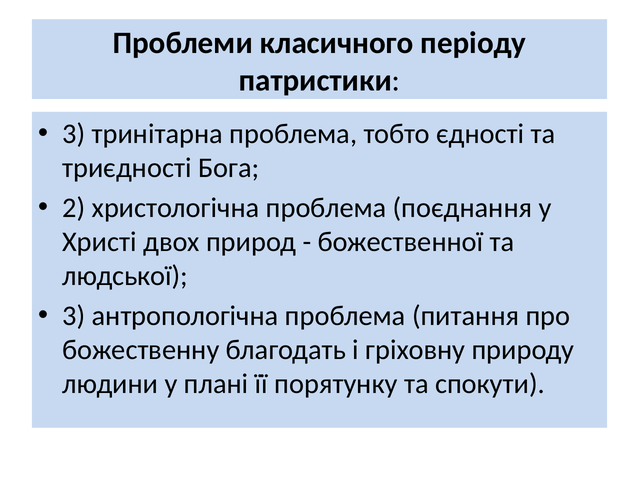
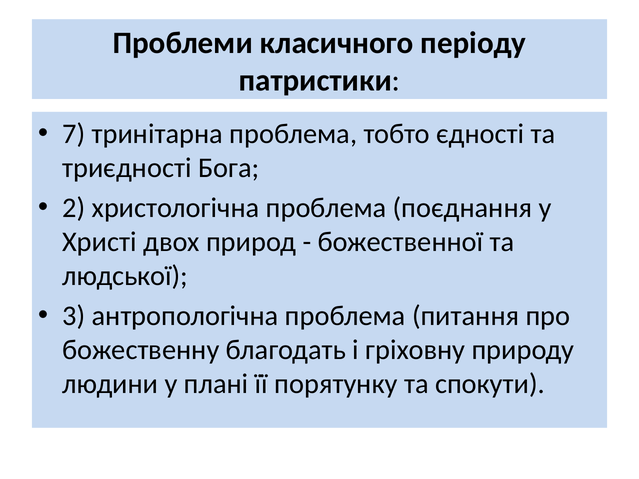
3: 3 -> 7 (74, 134)
